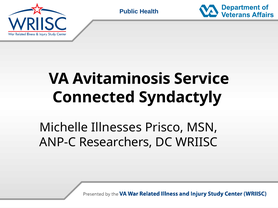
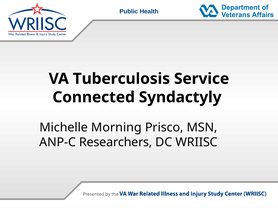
Avitaminosis: Avitaminosis -> Tuberculosis (121, 79)
Illnesses: Illnesses -> Morning (116, 128)
